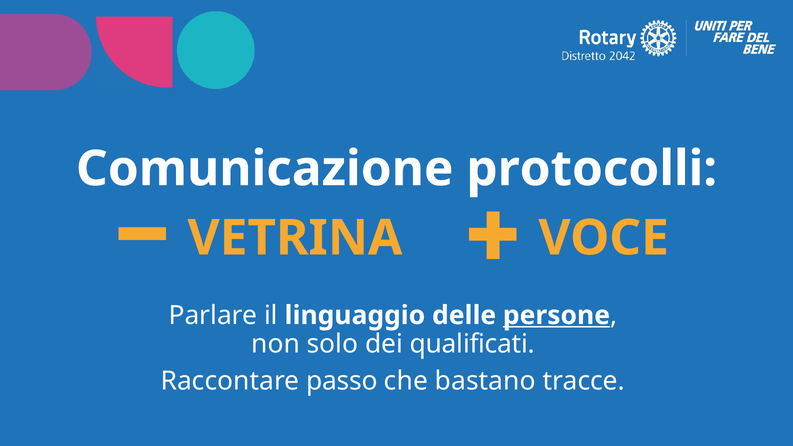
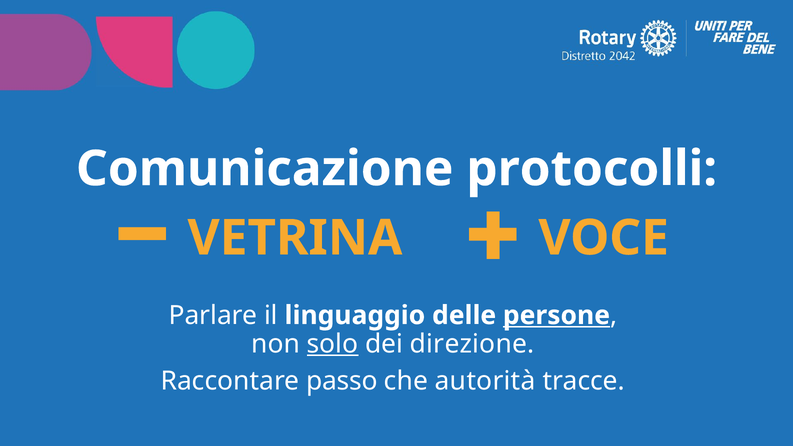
solo underline: none -> present (333, 344)
qualificati: qualificati -> direzione (472, 344)
bastano: bastano -> autorità (485, 381)
